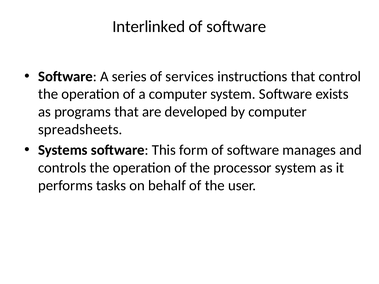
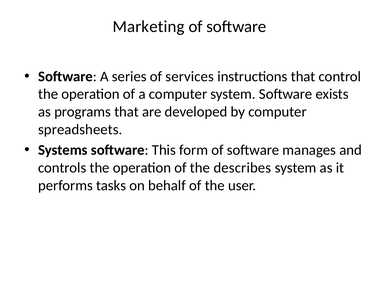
Interlinked: Interlinked -> Marketing (149, 26)
processor: processor -> describes (242, 168)
